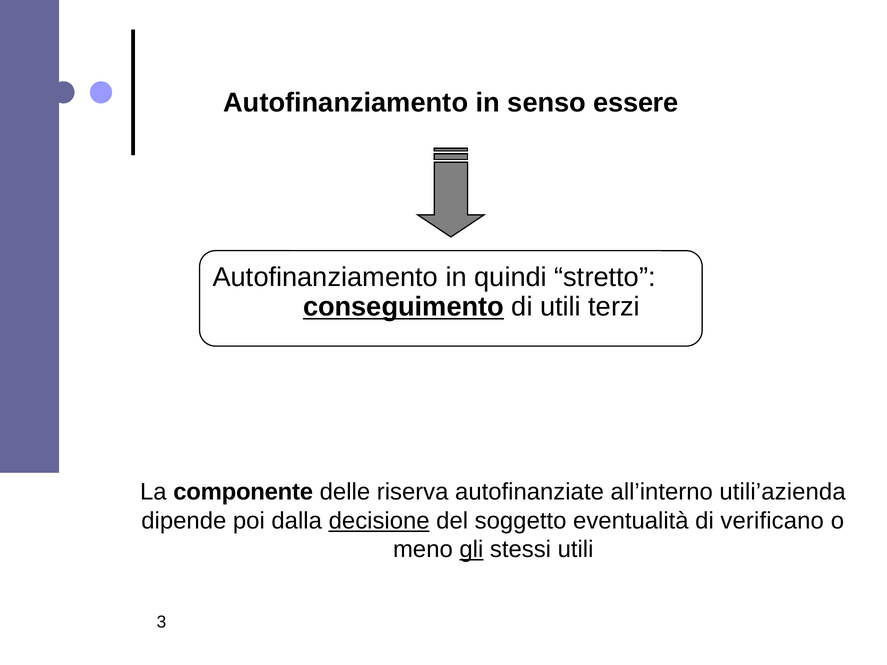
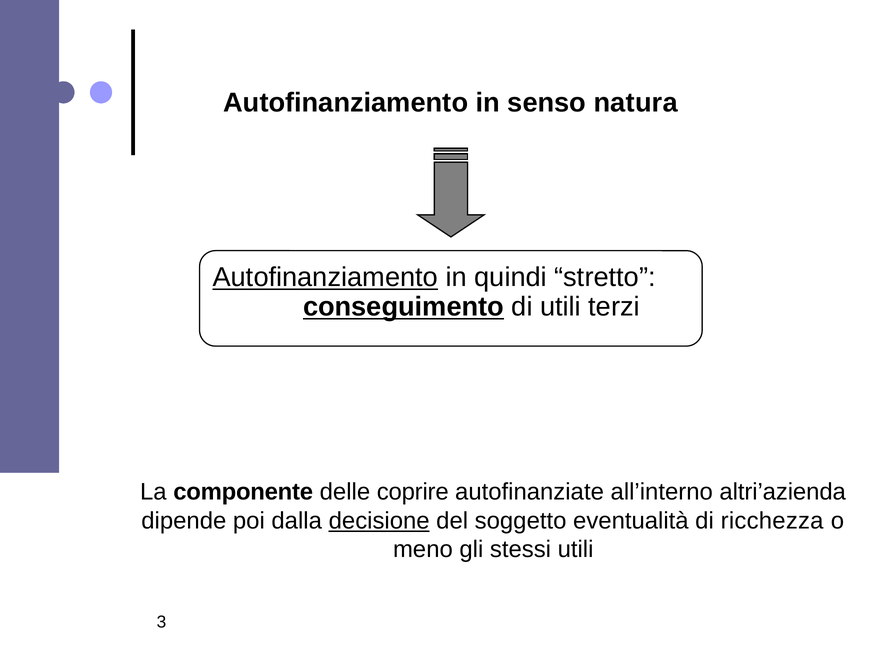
essere: essere -> natura (636, 103)
Autofinanziamento underline: none -> present (325, 278)
riserva: riserva -> coprire (413, 492)
utili’azienda: utili’azienda -> altri’azienda (783, 492)
verificano: verificano -> ricchezza (772, 521)
gli underline: present -> none (471, 550)
